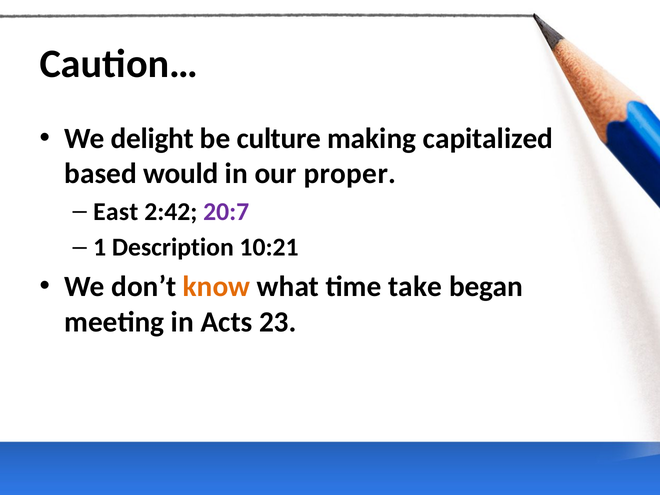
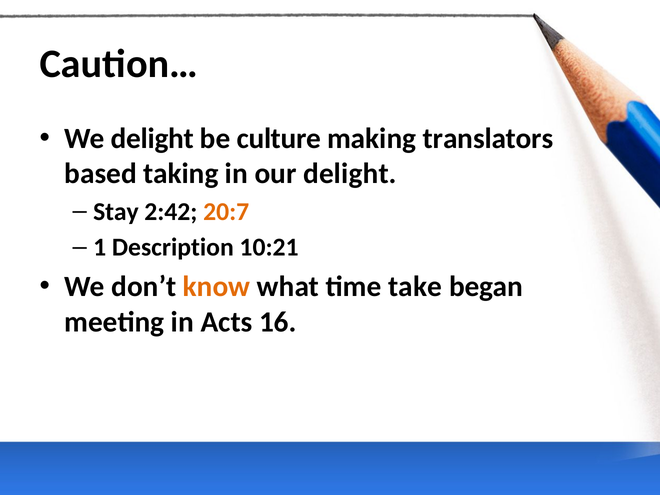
capitalized: capitalized -> translators (488, 138)
would: would -> taking (181, 174)
our proper: proper -> delight (350, 174)
East: East -> Stay (116, 212)
20:7 colour: purple -> orange (226, 212)
23: 23 -> 16 (278, 322)
